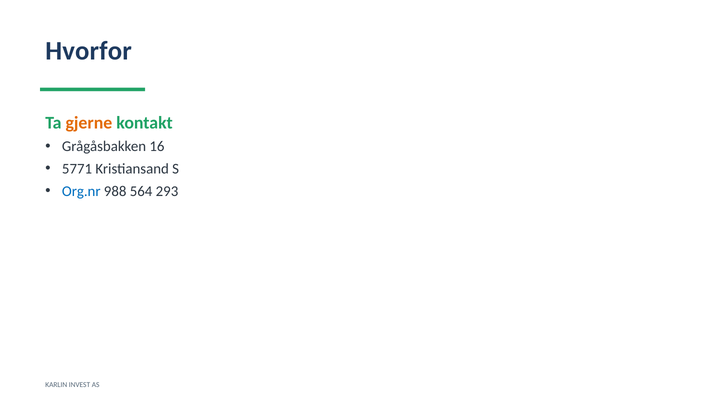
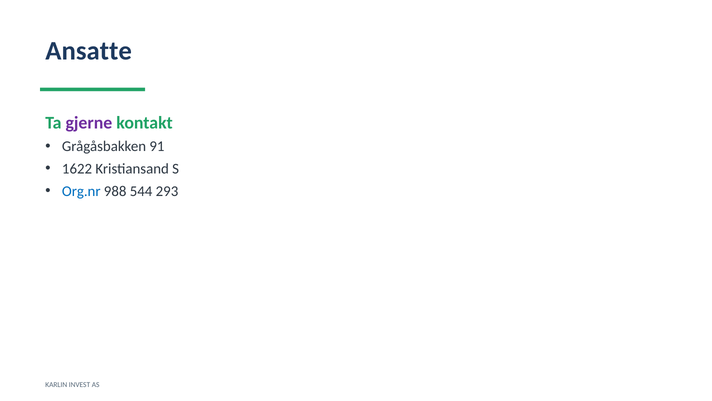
Hvorfor: Hvorfor -> Ansatte (89, 51)
gjerne colour: orange -> purple (89, 123)
16: 16 -> 91 (157, 146)
5771: 5771 -> 1622 (77, 169)
564: 564 -> 544 (141, 191)
